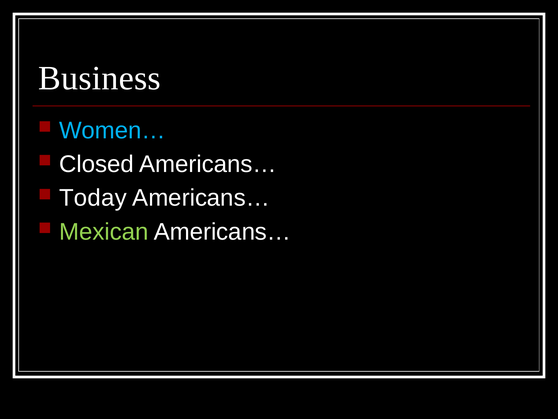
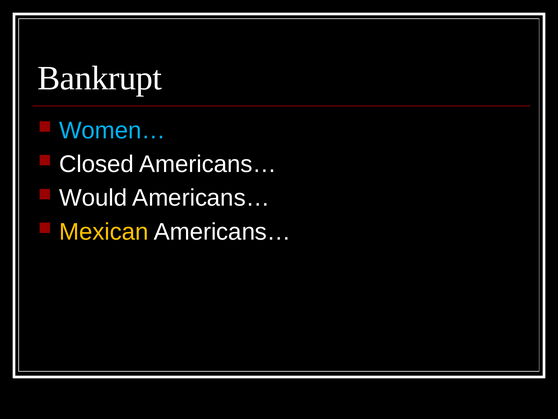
Business: Business -> Bankrupt (100, 78)
Today: Today -> Would (93, 198)
Mexican colour: light green -> yellow (104, 231)
